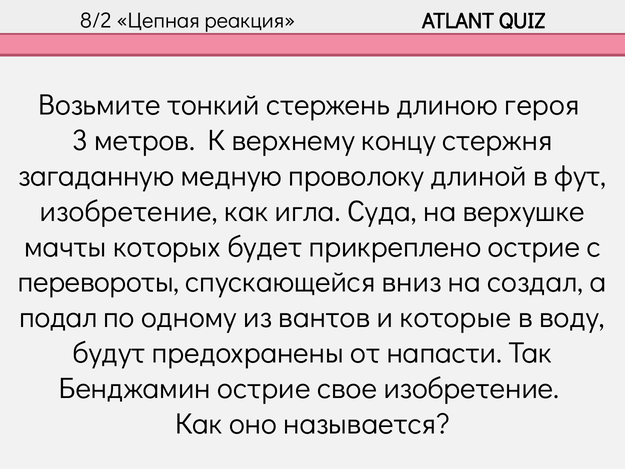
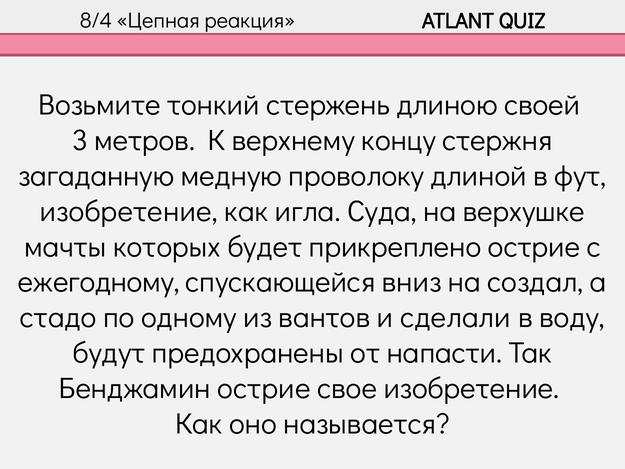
8/2: 8/2 -> 8/4 (96, 21)
героя: героя -> своей (542, 105)
перевороты: перевороты -> ежегодному (99, 282)
подал: подал -> стадо (58, 318)
которые: которые -> сделали (455, 318)
